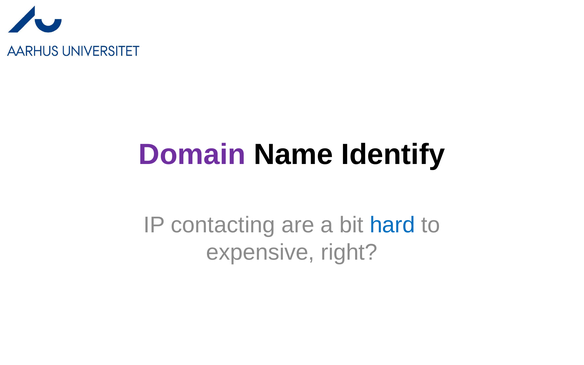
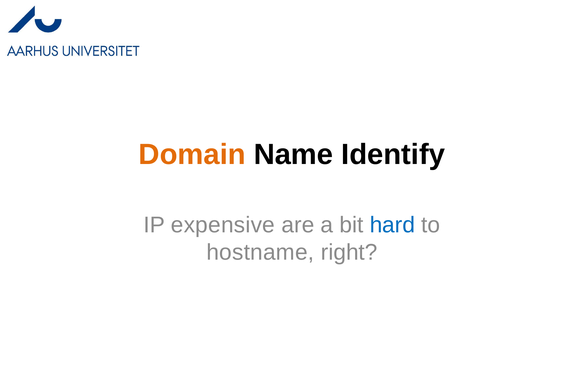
Domain colour: purple -> orange (192, 155)
contacting: contacting -> expensive (223, 225)
expensive: expensive -> hostname (260, 252)
